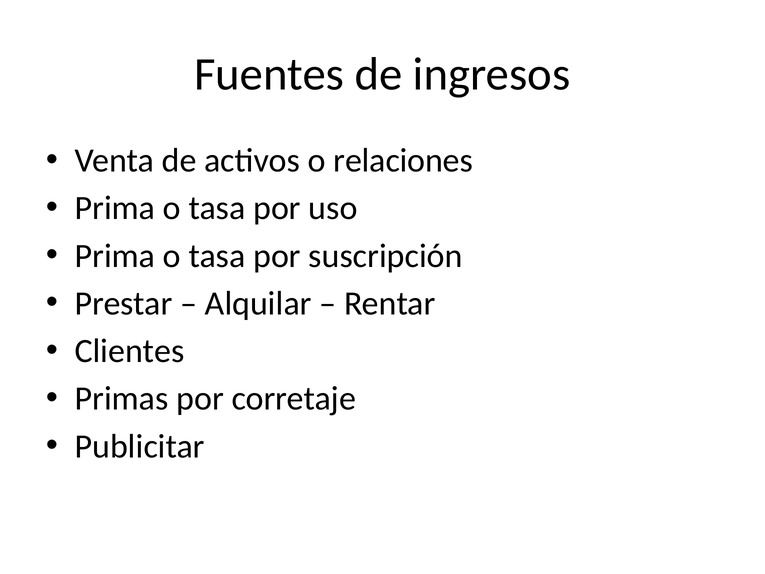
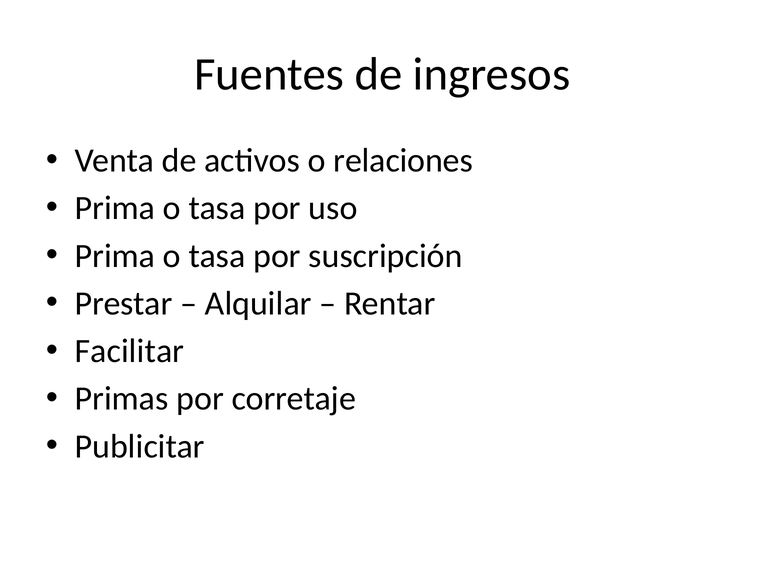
Clientes: Clientes -> Facilitar (129, 351)
